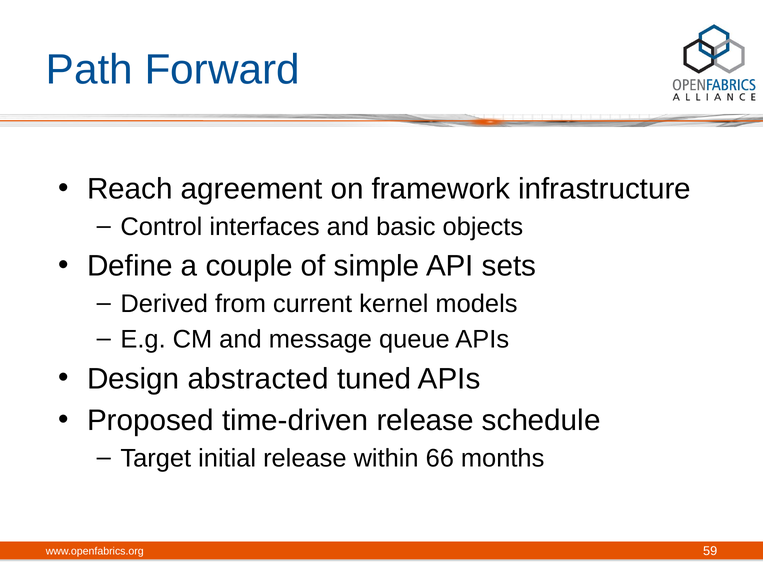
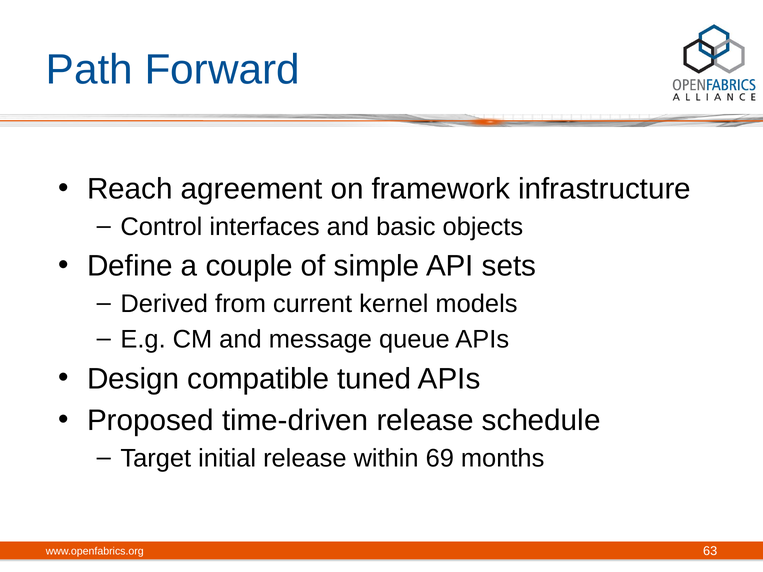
abstracted: abstracted -> compatible (258, 379)
66: 66 -> 69 (440, 458)
59: 59 -> 63 (710, 552)
